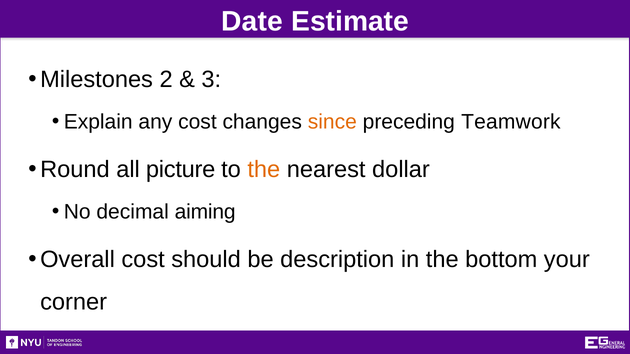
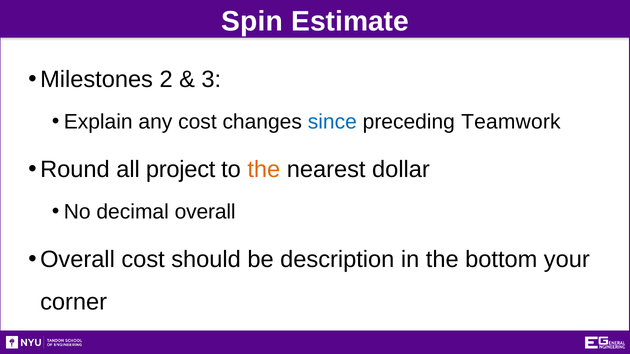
Date: Date -> Spin (252, 21)
since colour: orange -> blue (332, 122)
picture: picture -> project (181, 170)
decimal aiming: aiming -> overall (205, 212)
